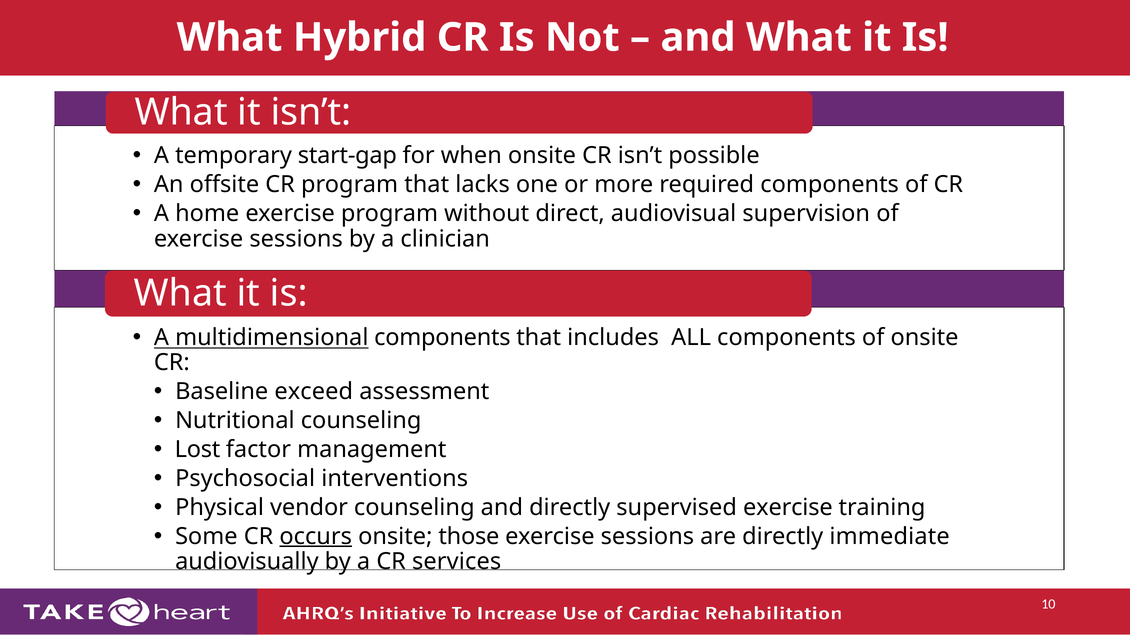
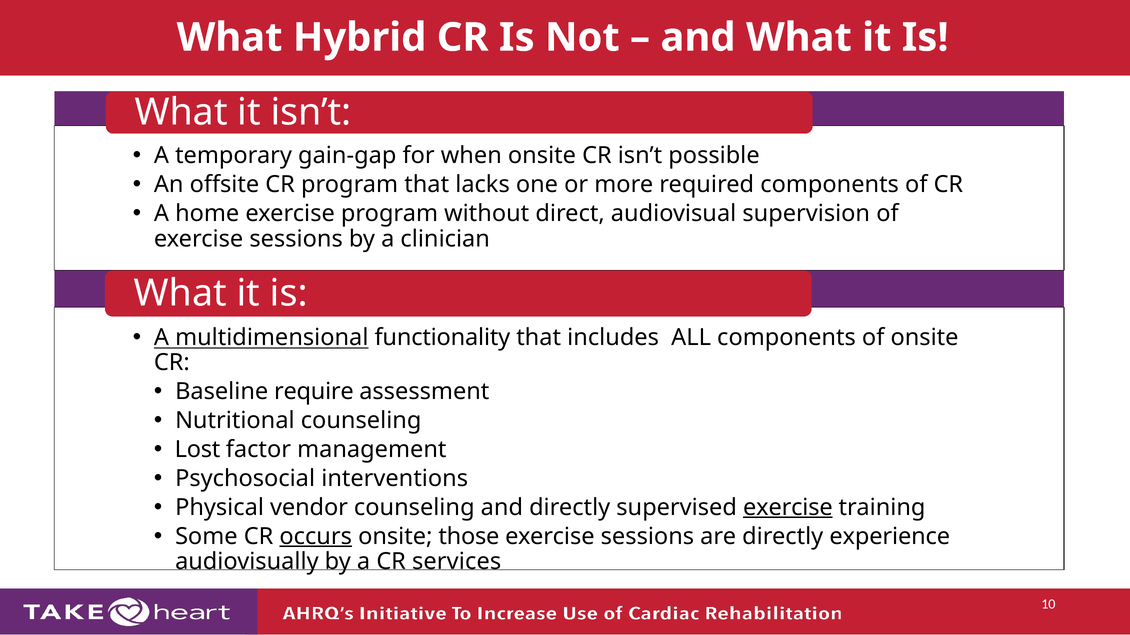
start-gap: start-gap -> gain-gap (347, 156)
multidimensional components: components -> functionality (442, 338)
exceed: exceed -> require (314, 392)
exercise underline: none -> present (788, 508)
immediate: immediate -> experience (890, 537)
